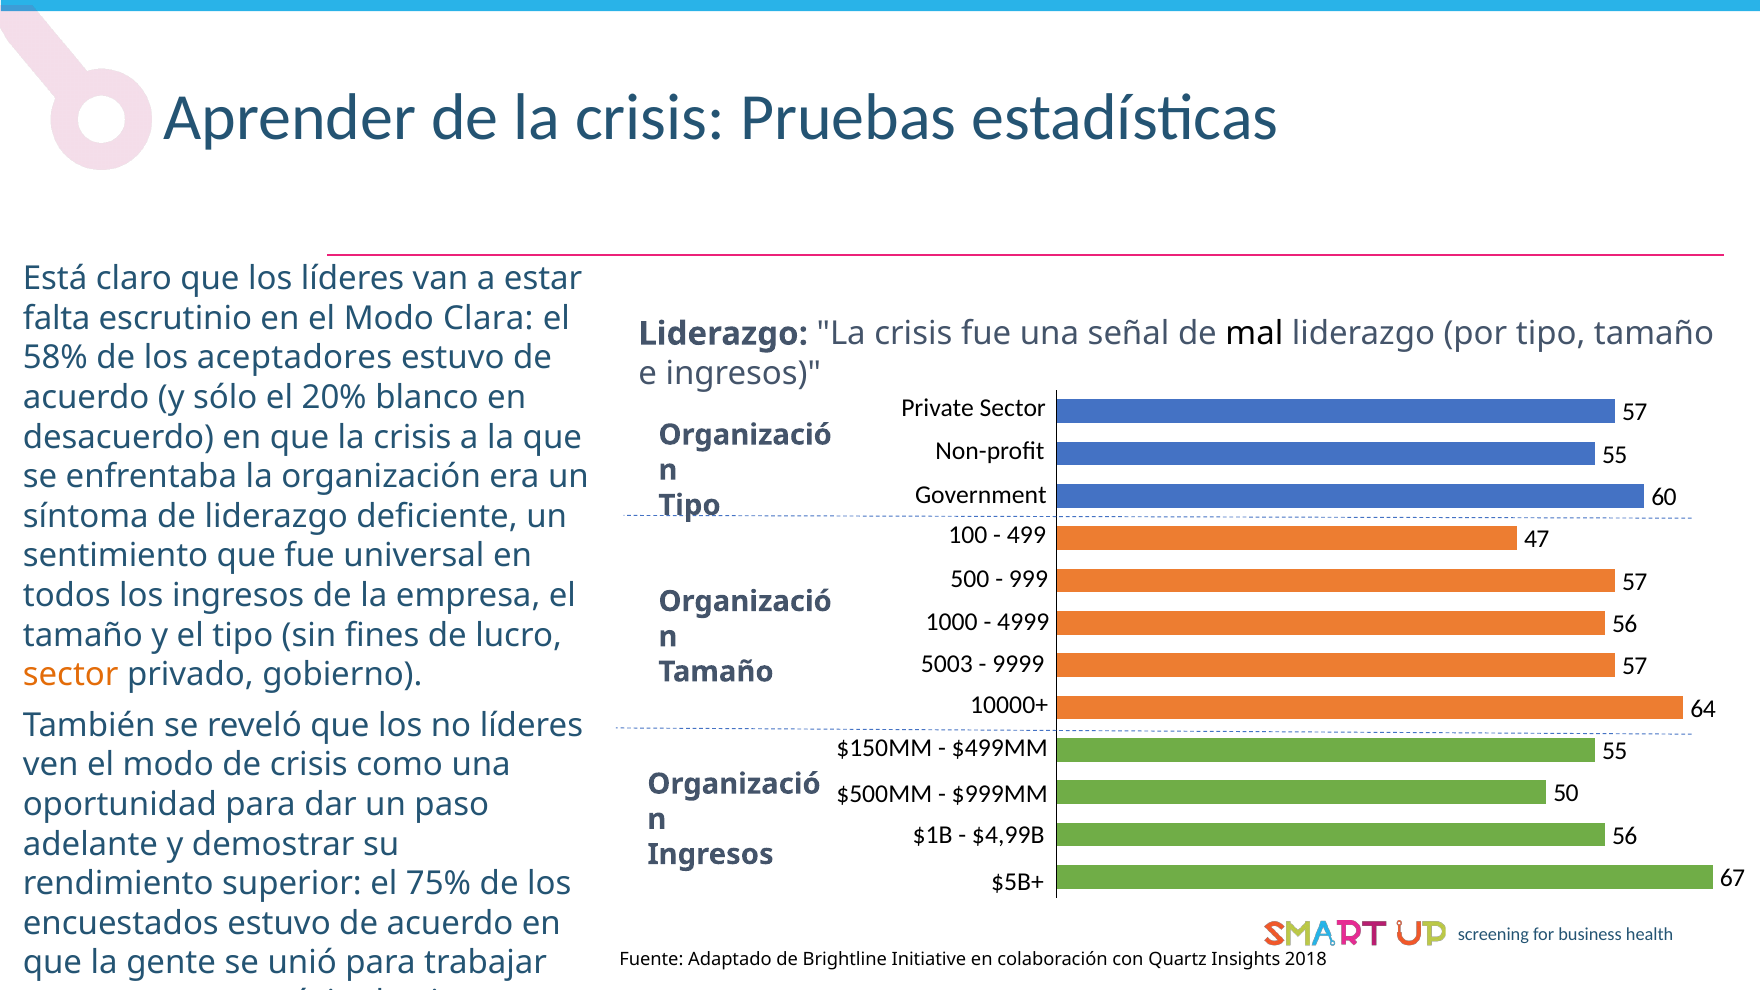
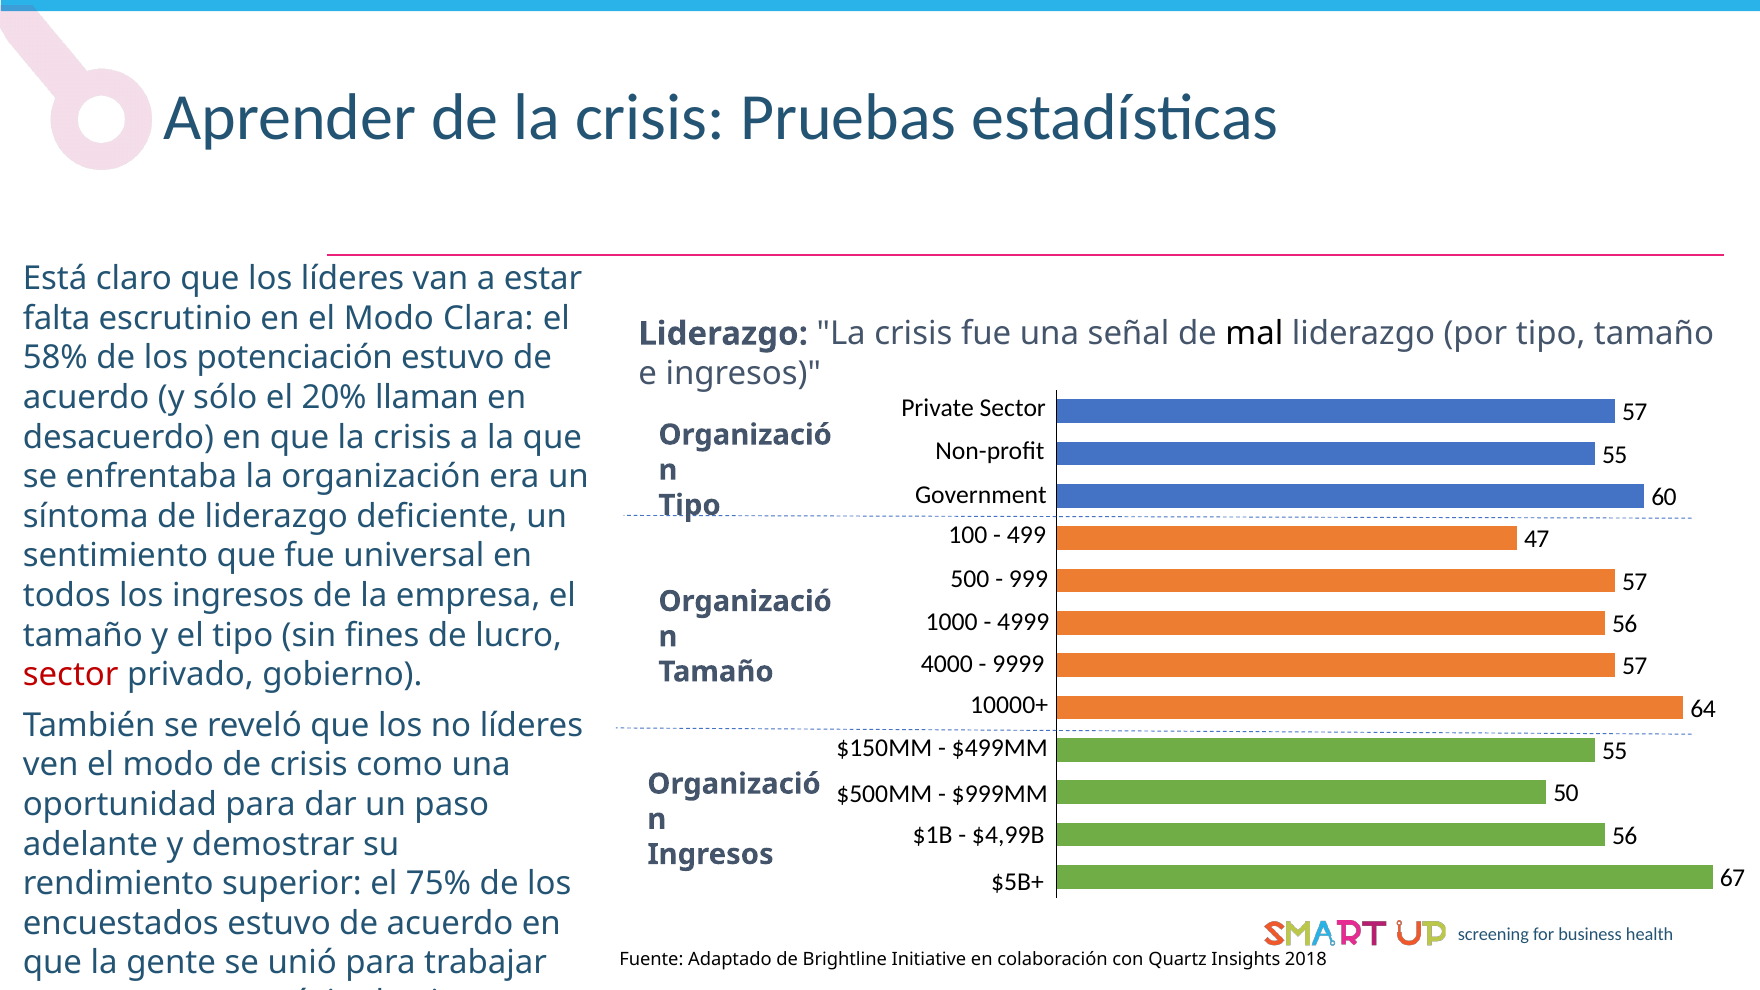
aceptadores: aceptadores -> potenciación (295, 358)
blanco: blanco -> llaman (427, 398)
5003: 5003 -> 4000 (947, 664)
sector colour: orange -> red (71, 675)
